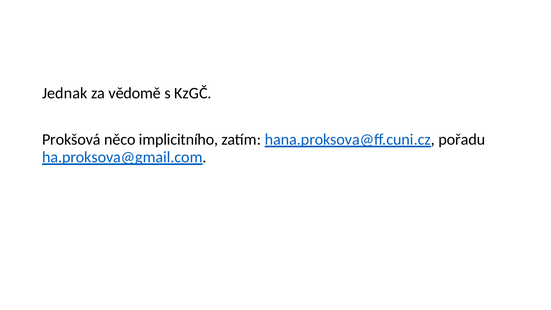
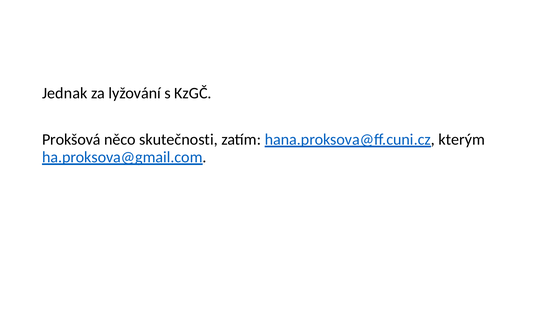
vědomě: vědomě -> lyžování (135, 93)
implicitního: implicitního -> skutečnosti (178, 140)
pořadu: pořadu -> kterým (462, 140)
